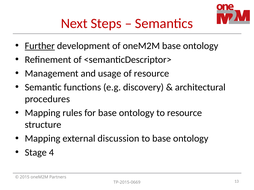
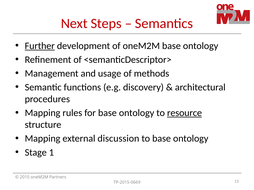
of resource: resource -> methods (152, 74)
resource underline: none -> present (185, 113)
4: 4 -> 1 (51, 153)
